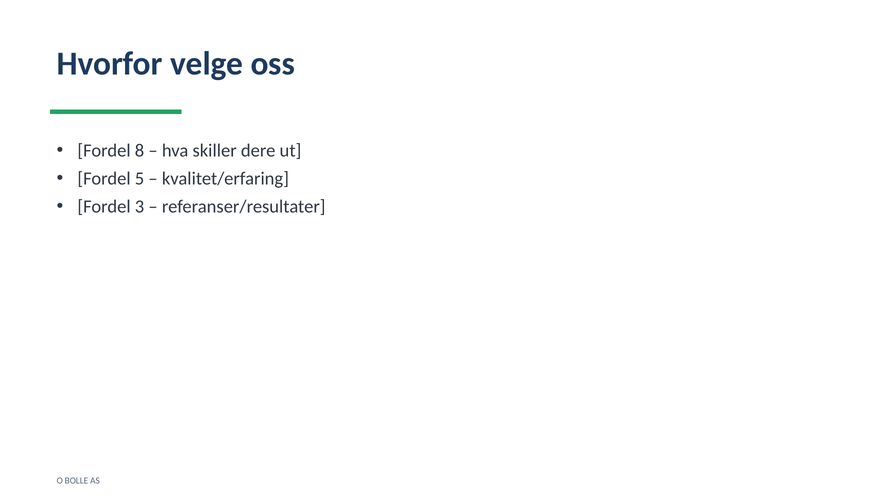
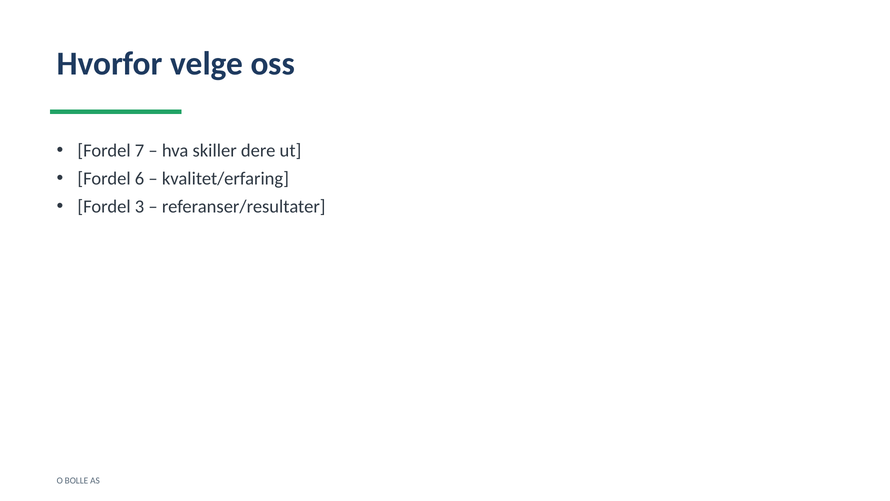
8: 8 -> 7 (140, 151)
5: 5 -> 6 (140, 179)
